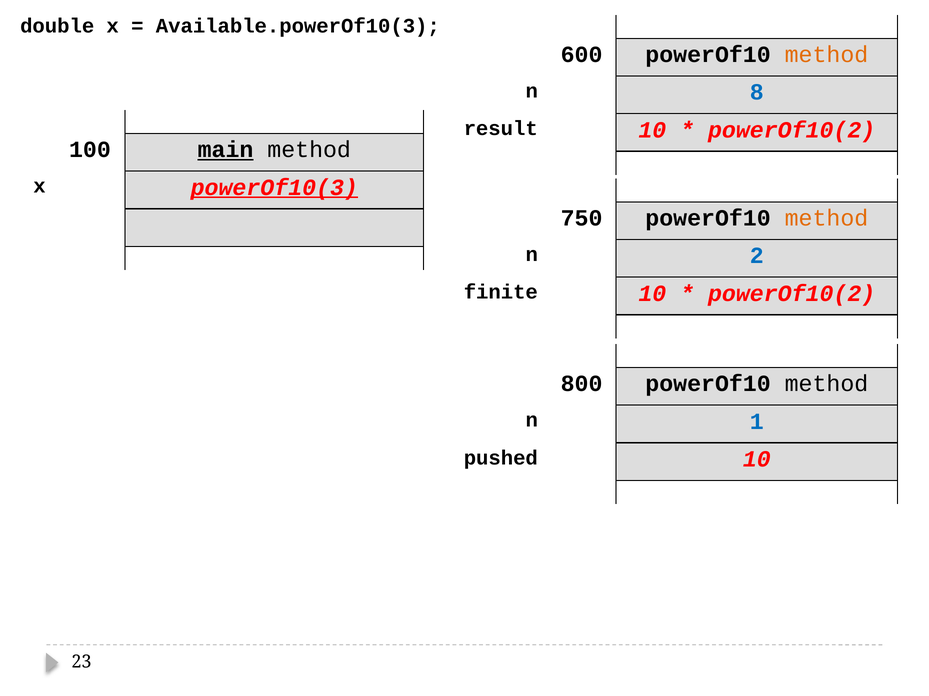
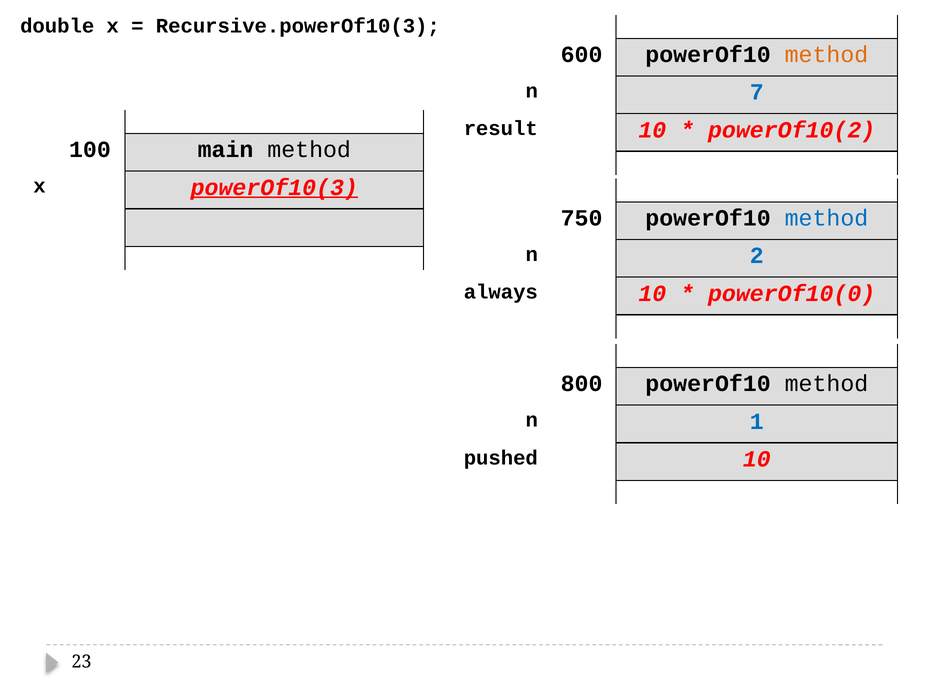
Available.powerOf10(3: Available.powerOf10(3 -> Recursive.powerOf10(3 (298, 26)
8: 8 -> 7 (757, 92)
main underline: present -> none (226, 150)
method colour: orange -> blue (826, 218)
finite: finite -> always (501, 292)
powerOf10(2: powerOf10(2 -> powerOf10(0 (792, 294)
